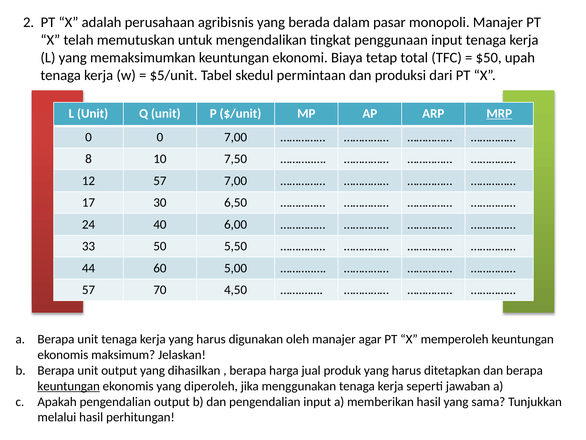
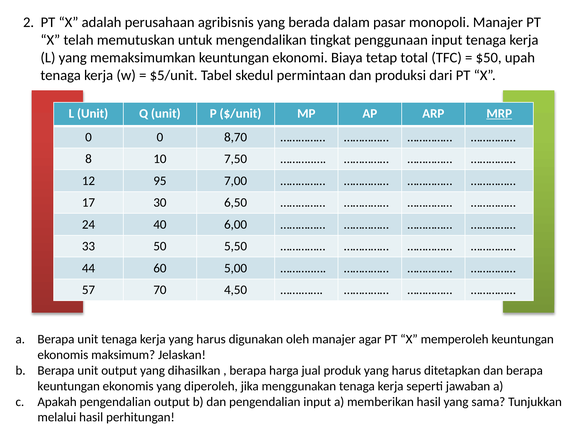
0 7,00: 7,00 -> 8,70 (236, 137)
12 57: 57 -> 95 (160, 181)
keuntungan underline: present -> none (69, 386)
